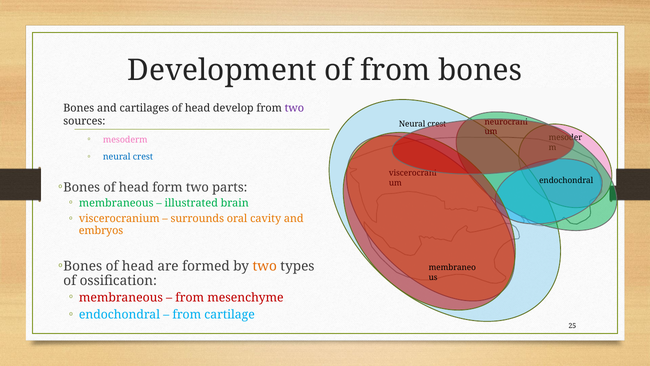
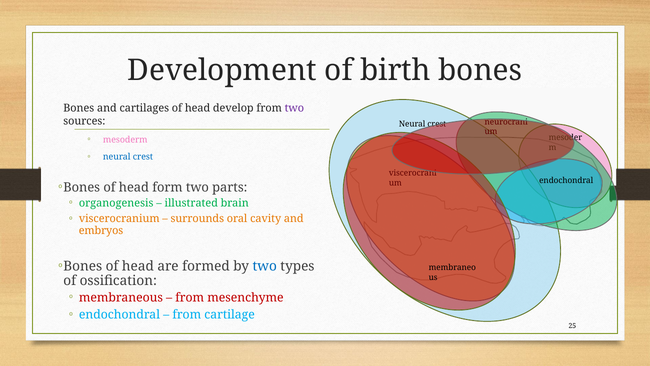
of from: from -> birth (395, 70)
membraneous: membraneous -> organogenesis (116, 203)
two colour: orange -> blue (265, 266)
